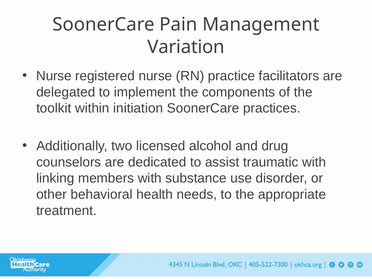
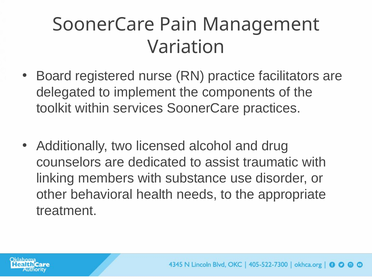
Nurse: Nurse -> Board (54, 76)
initiation: initiation -> services (138, 108)
